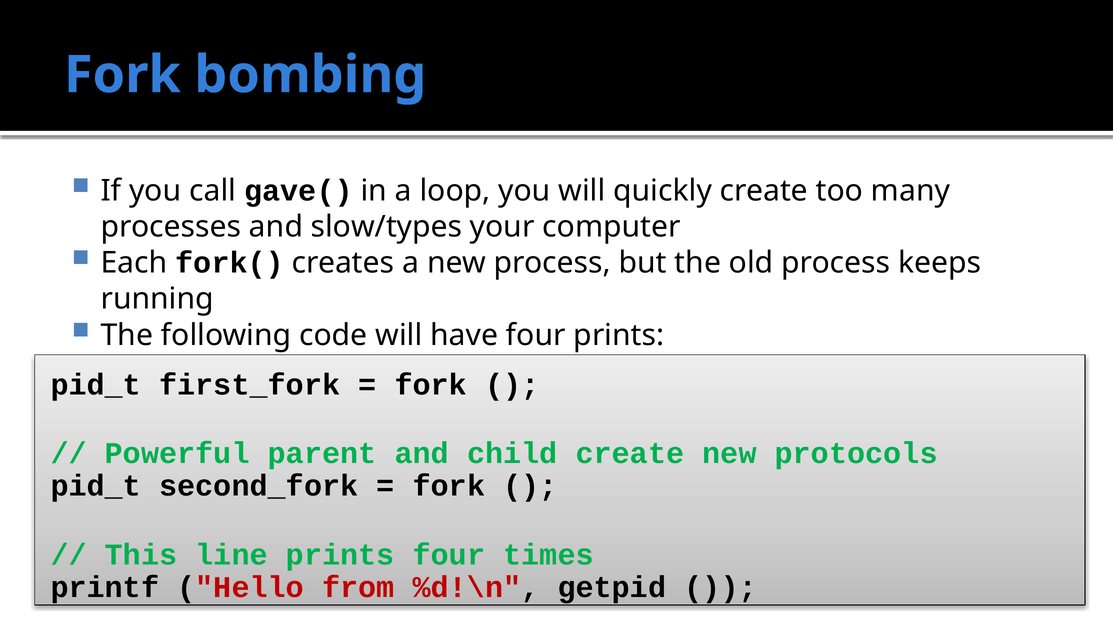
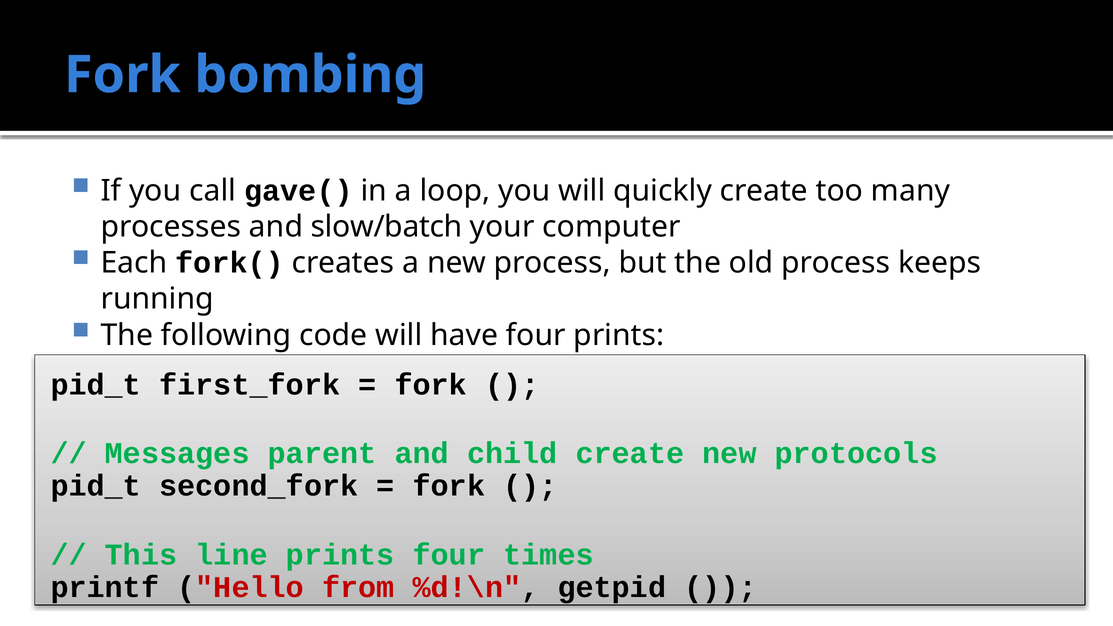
slow/types: slow/types -> slow/batch (387, 227)
Powerful: Powerful -> Messages (177, 453)
